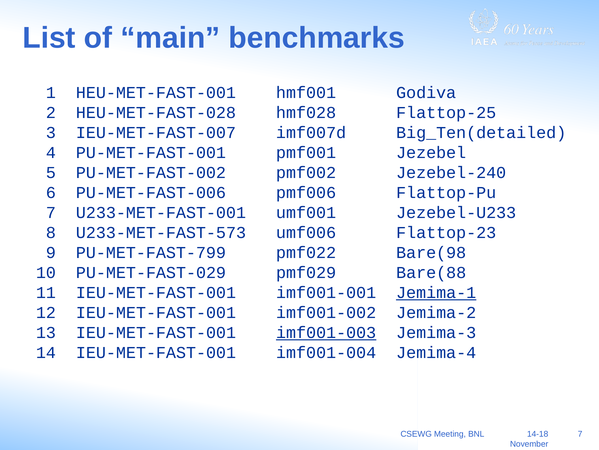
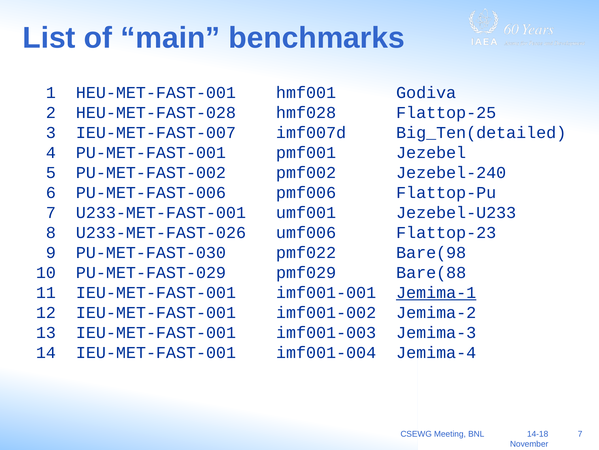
U233-MET-FAST-573: U233-MET-FAST-573 -> U233-MET-FAST-026 (161, 232)
PU-MET-FAST-799: PU-MET-FAST-799 -> PU-MET-FAST-030 (151, 252)
imf001-003 underline: present -> none (326, 332)
